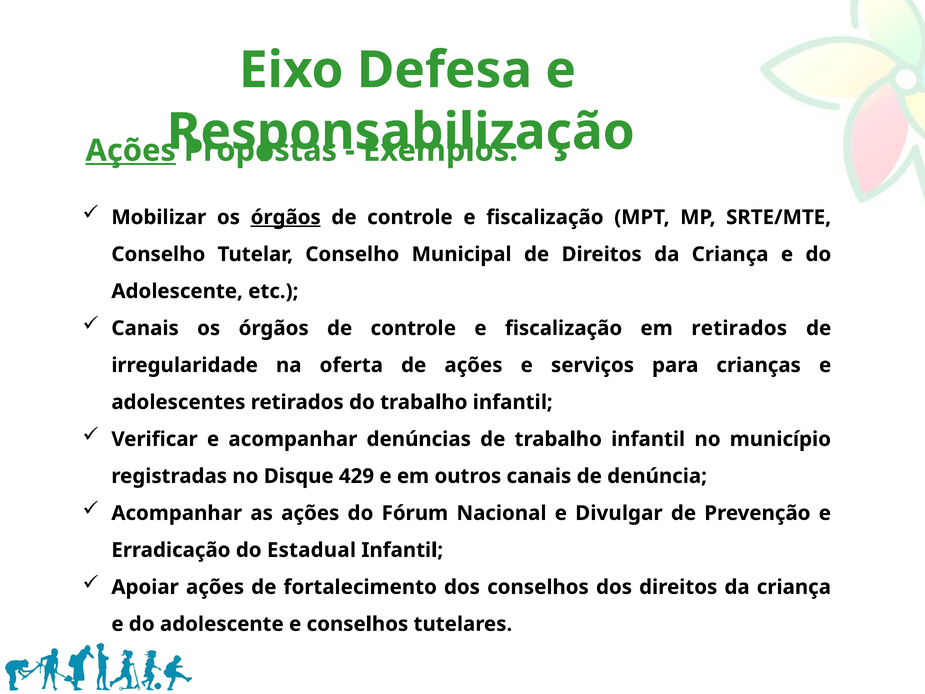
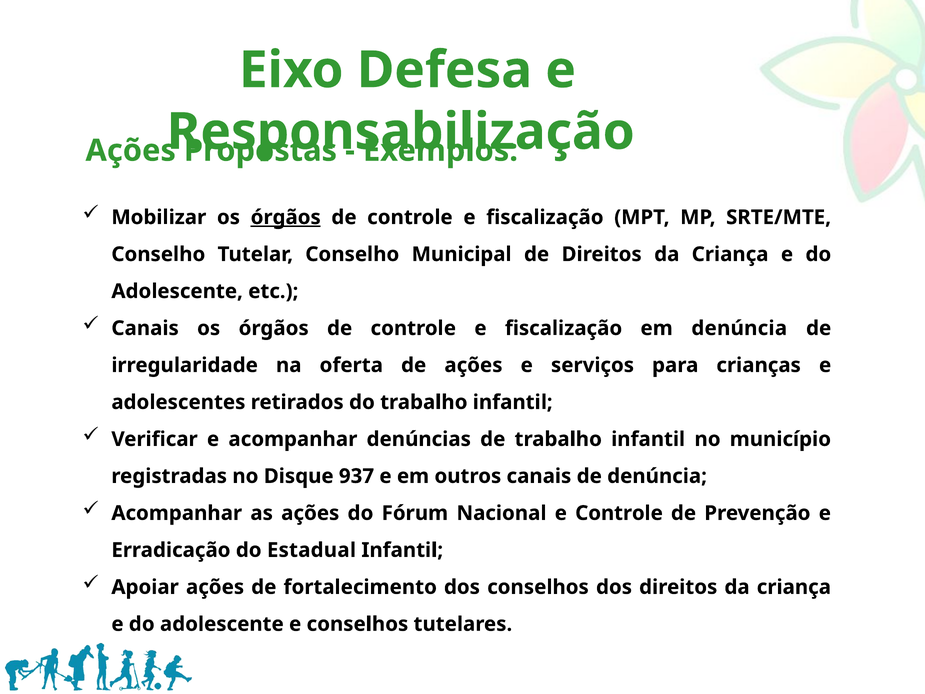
Ações underline: present -> none (131, 151)
em retirados: retirados -> denúncia (739, 328)
429: 429 -> 937 (356, 476)
e Divulgar: Divulgar -> Controle (619, 513)
